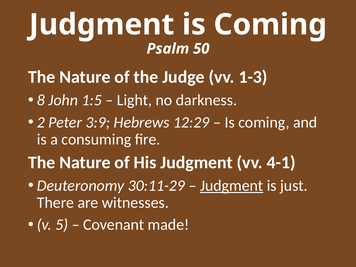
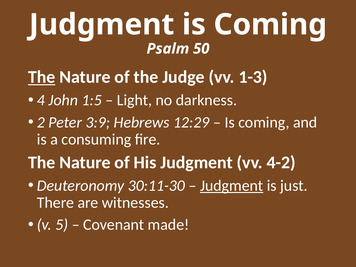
The underline: none -> present (42, 77)
8: 8 -> 4 (41, 100)
4-1: 4-1 -> 4-2 (281, 162)
30:11-29: 30:11-29 -> 30:11-30 (156, 186)
